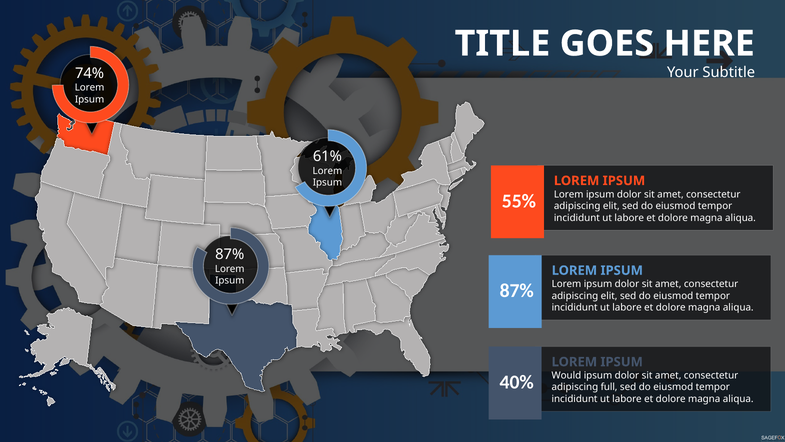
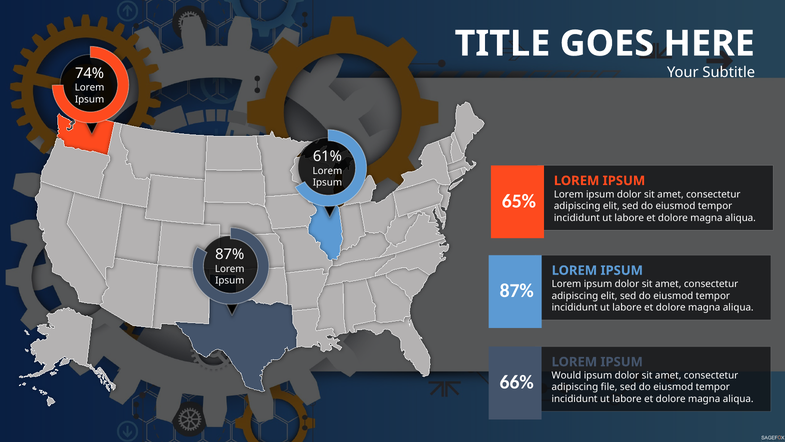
55%: 55% -> 65% (519, 201)
40%: 40% -> 66% (517, 382)
full: full -> file (609, 387)
